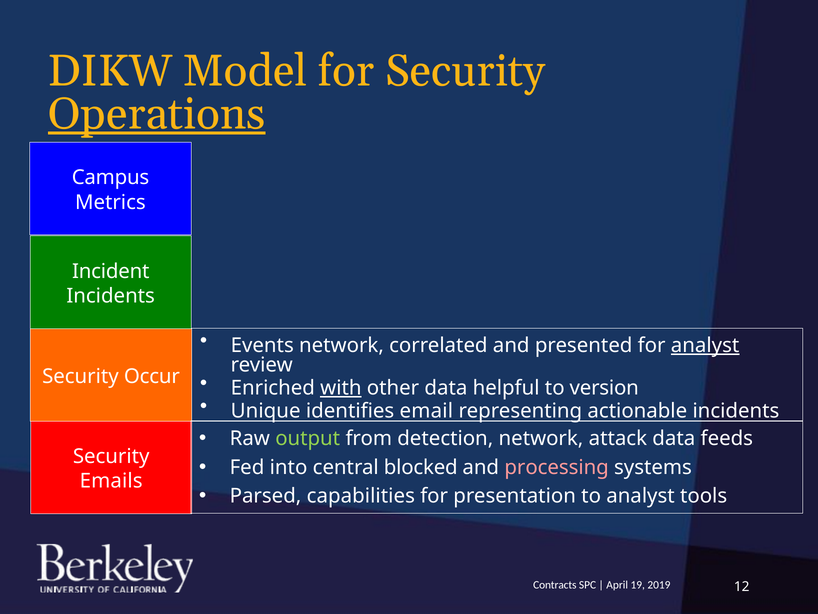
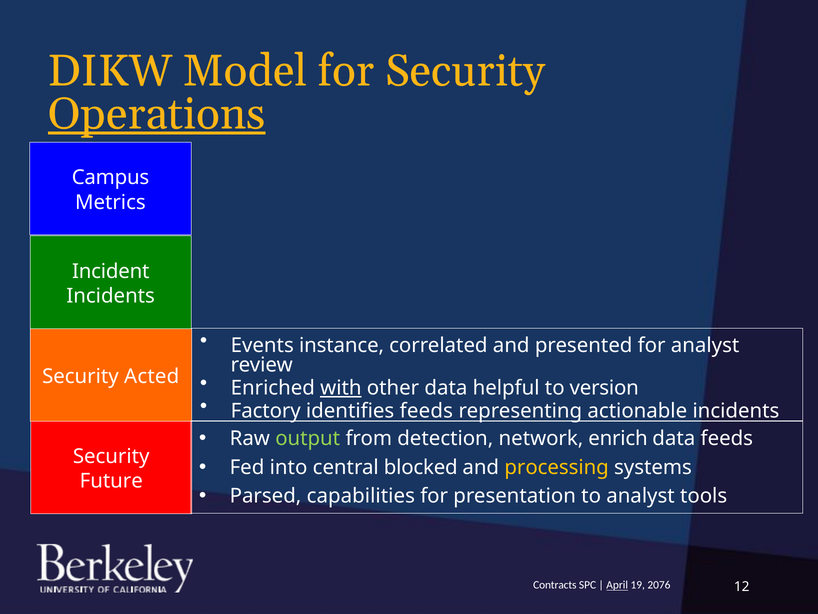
Events network: network -> instance (342, 345)
analyst underline: present -> none (705, 345)
Occur: Occur -> Acted (152, 376)
Unique: Unique -> Factory (266, 411)
identifies email: email -> feeds (426, 411)
attack: attack -> enrich (618, 438)
processing colour: pink -> yellow (557, 467)
Emails: Emails -> Future (111, 481)
April underline: none -> present (617, 585)
2019: 2019 -> 2076 (659, 585)
